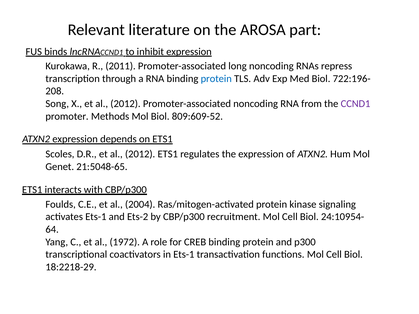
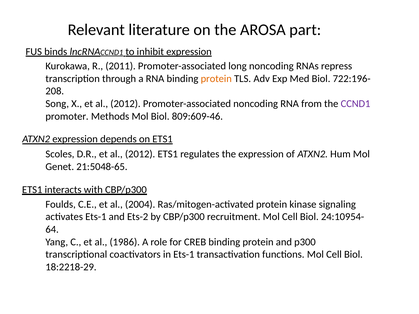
protein colour: blue -> orange (216, 79)
809:609-52: 809:609-52 -> 809:609-46 (197, 116)
1972: 1972 -> 1986 (125, 242)
